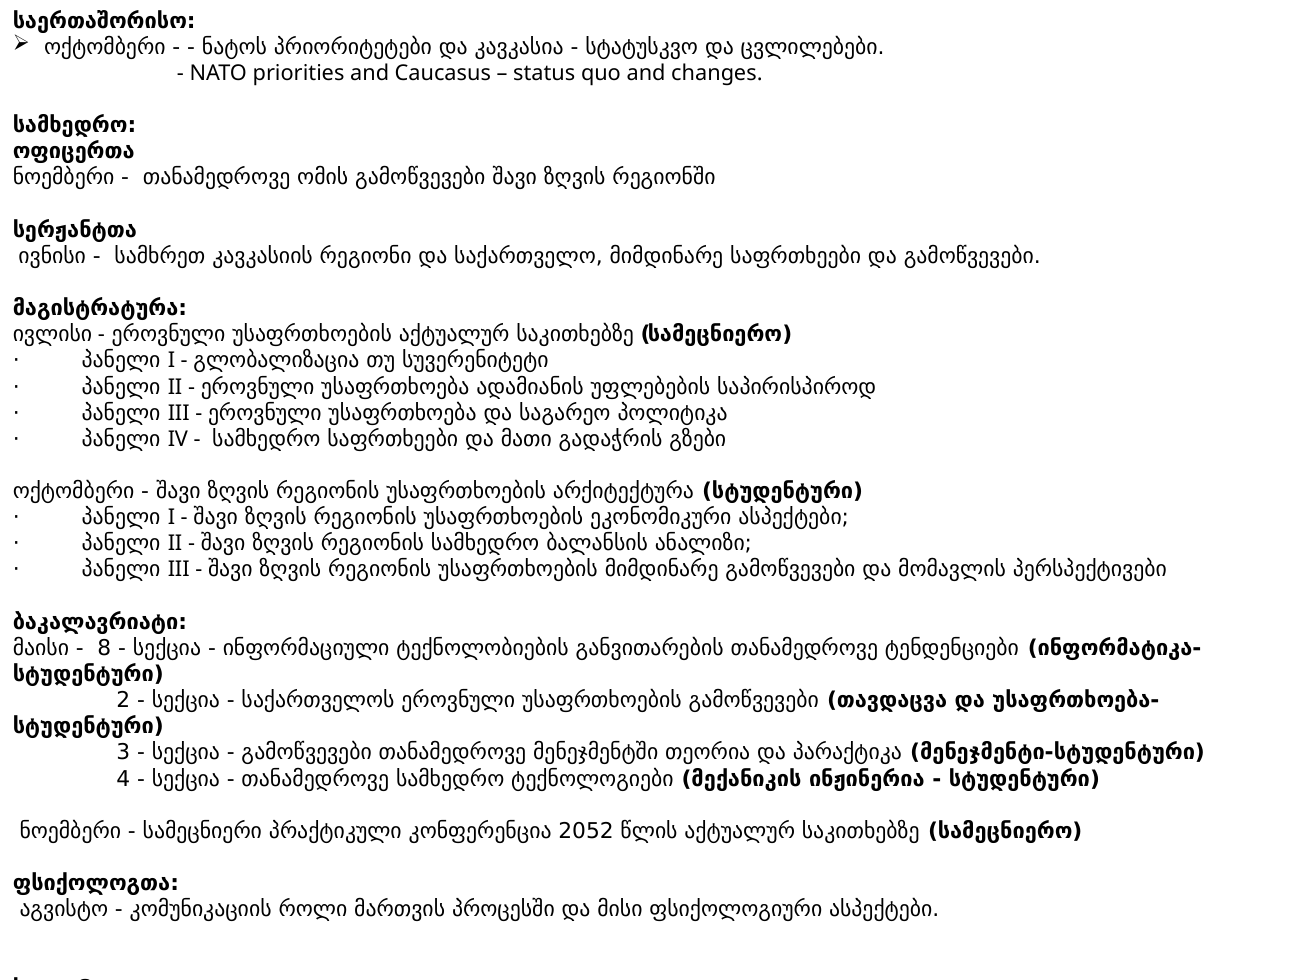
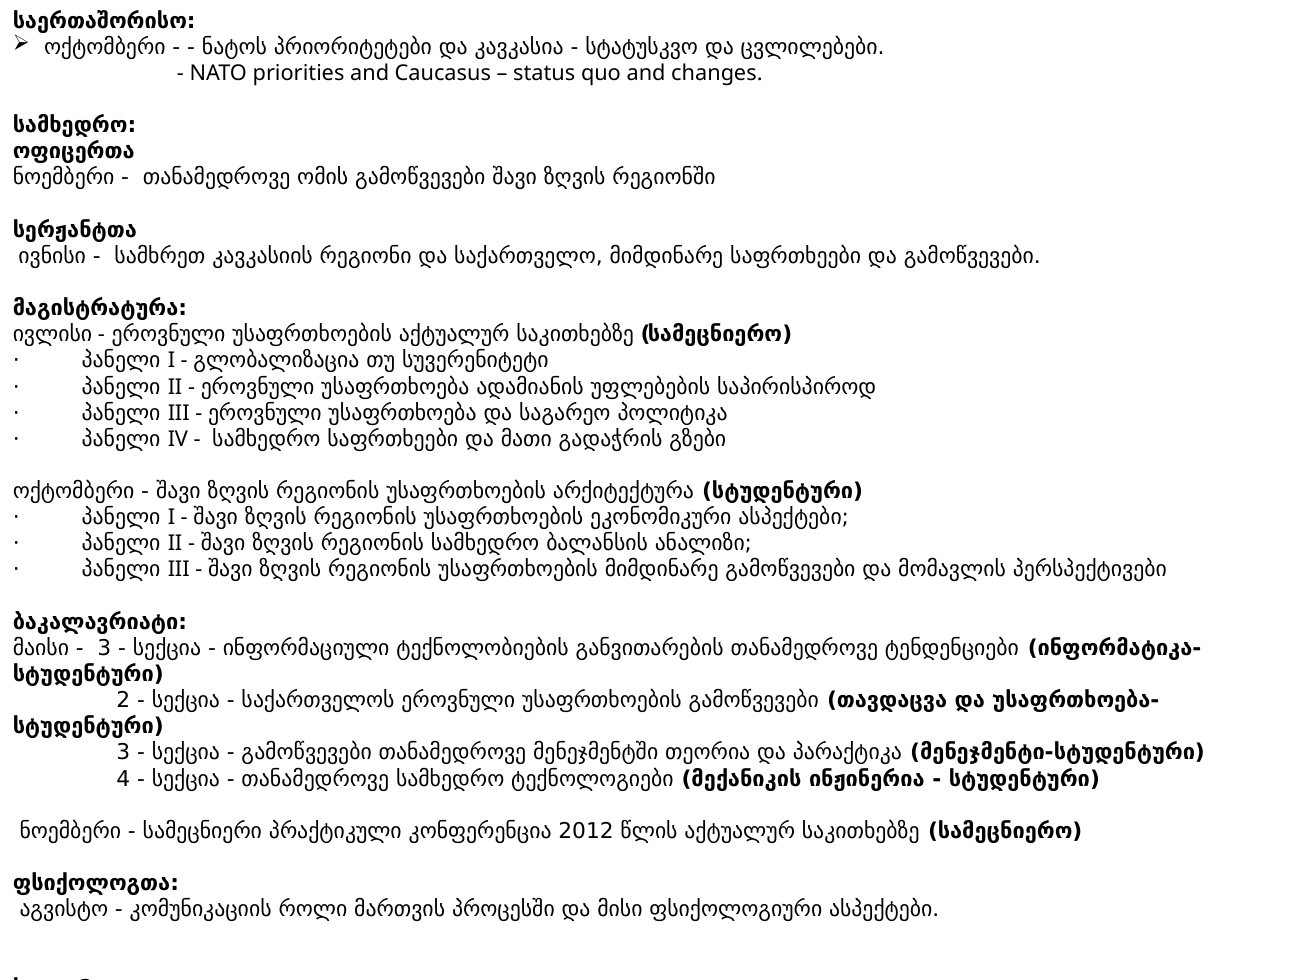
8: 8 -> 3 (104, 648)
2052: 2052 -> 2012 (586, 831)
